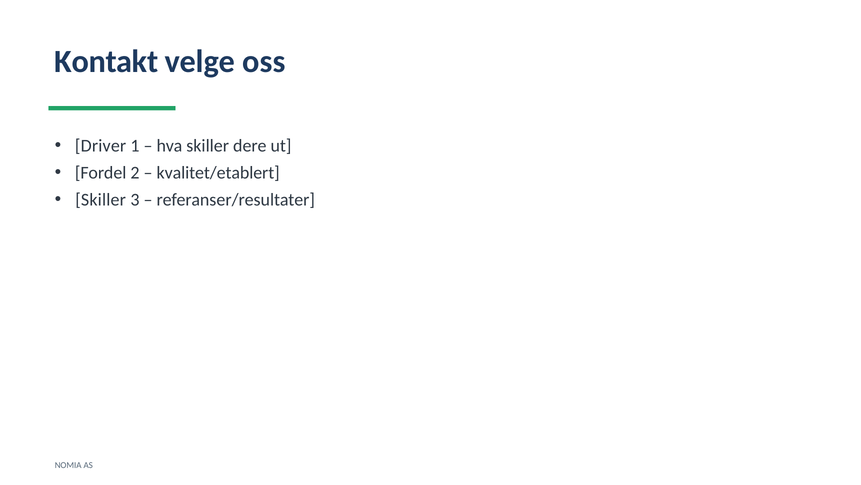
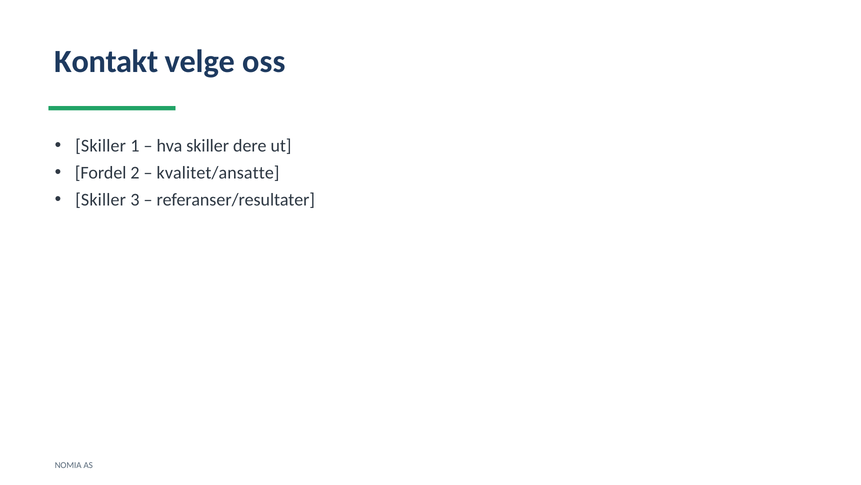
Driver: Driver -> Skiller (101, 146)
kvalitet/etablert: kvalitet/etablert -> kvalitet/ansatte (218, 173)
